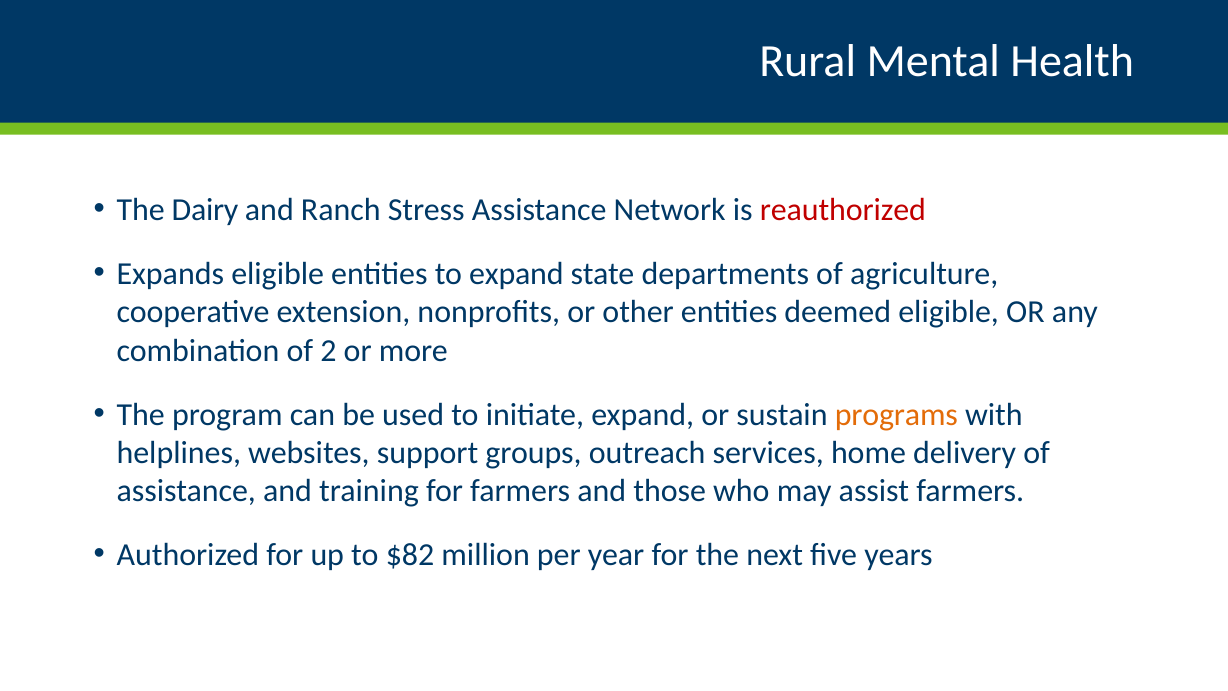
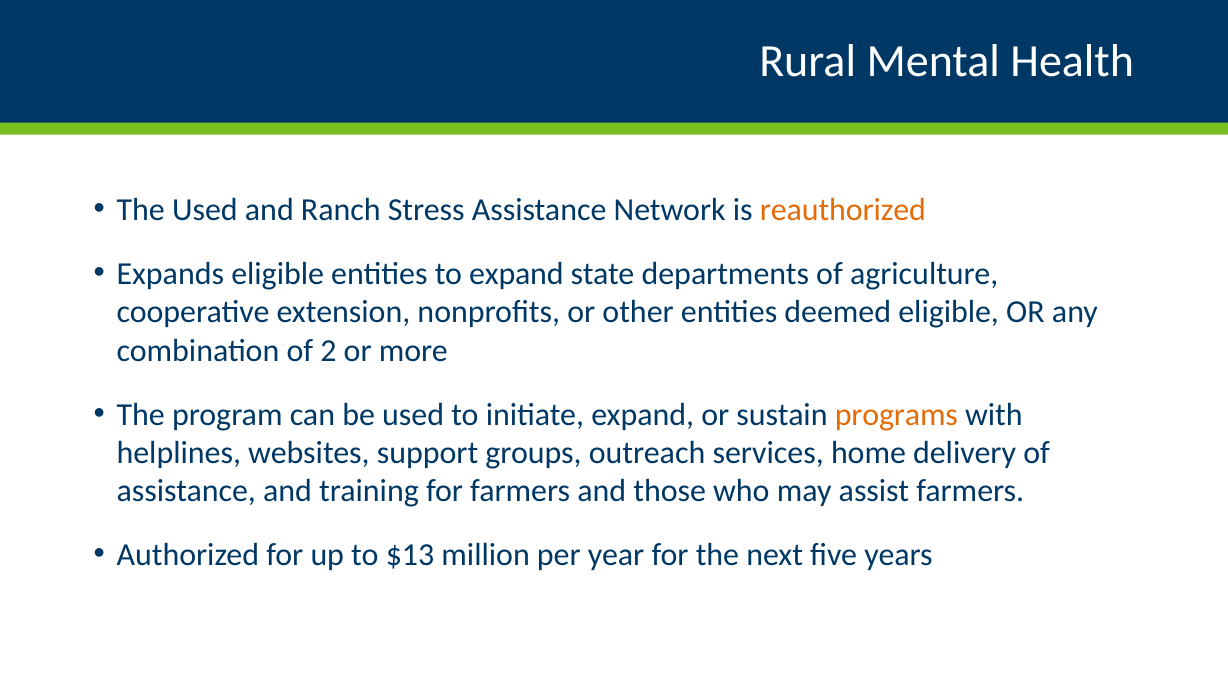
The Dairy: Dairy -> Used (205, 210)
reauthorized colour: red -> orange (843, 210)
$82: $82 -> $13 (410, 555)
